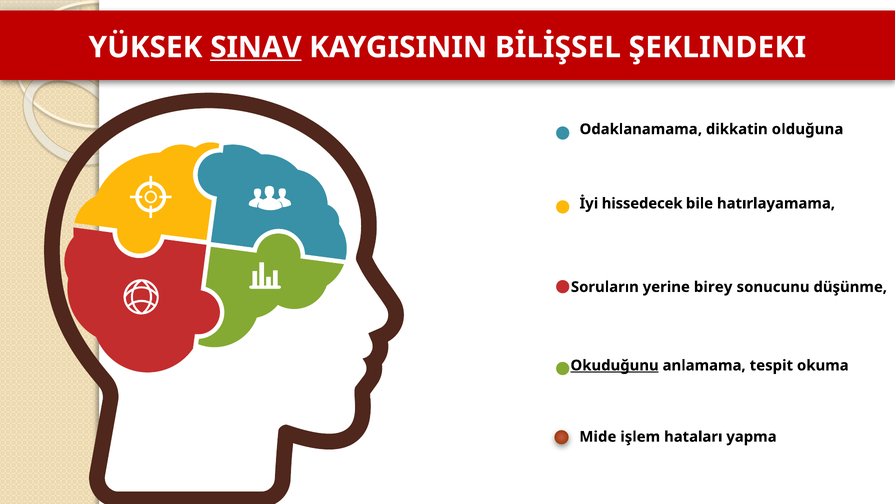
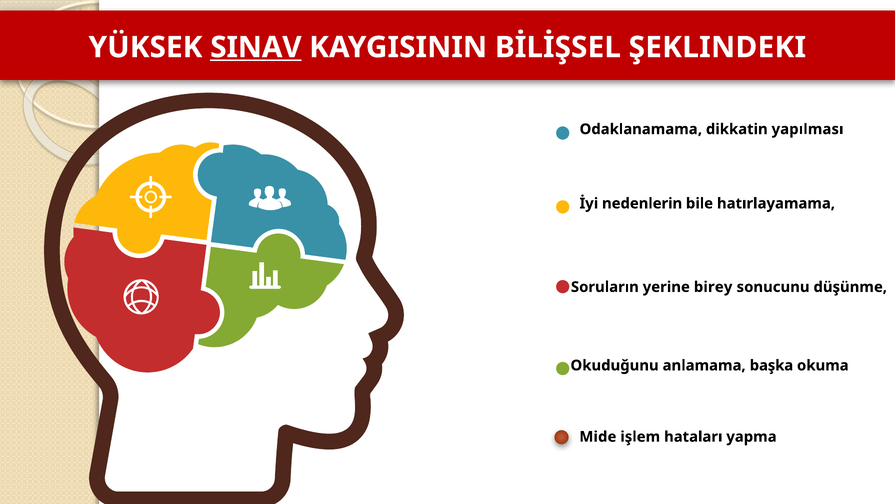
olduğuna: olduğuna -> yapılması (808, 129)
hissedecek: hissedecek -> nedenlerin (642, 203)
Okuduğunu underline: present -> none (615, 365)
tespit: tespit -> başka (771, 365)
